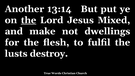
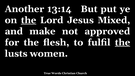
dwellings: dwellings -> approved (107, 31)
the underline: none -> present (123, 42)
destroy: destroy -> women (49, 54)
